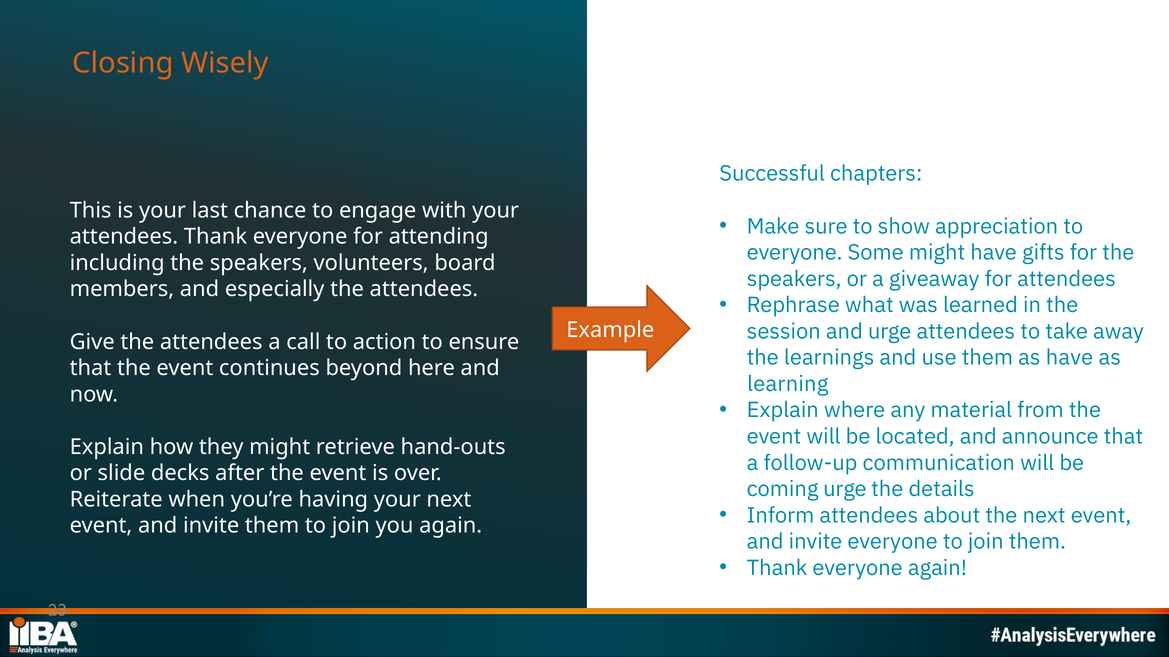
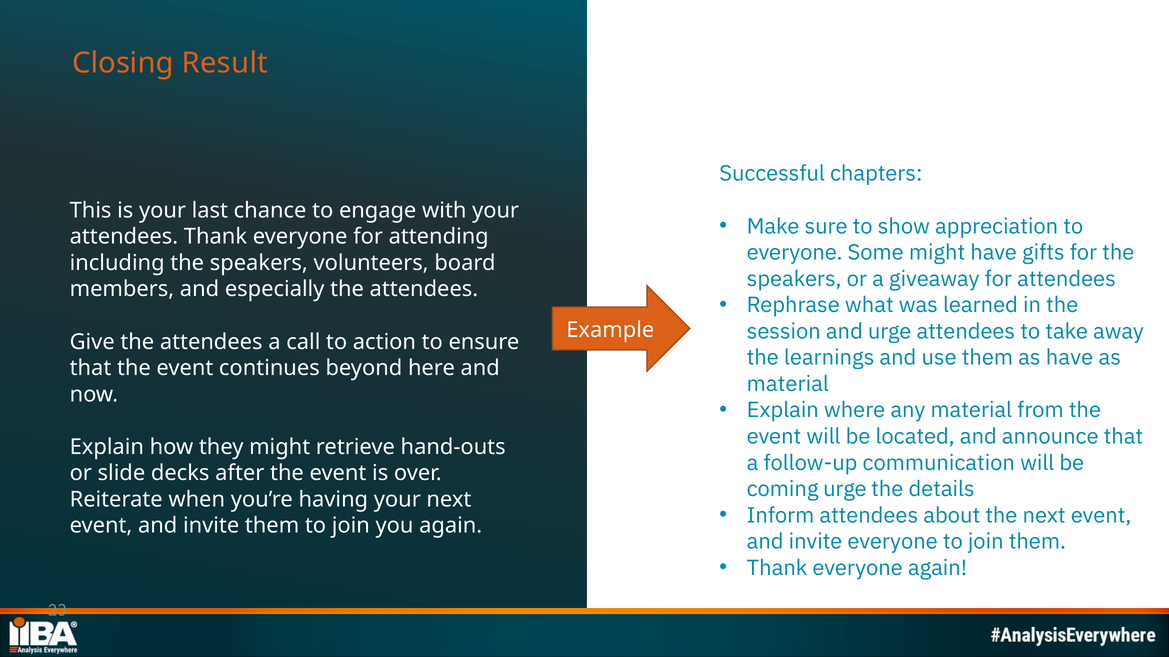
Wisely: Wisely -> Result (225, 63)
learning: learning -> material (788, 384)
